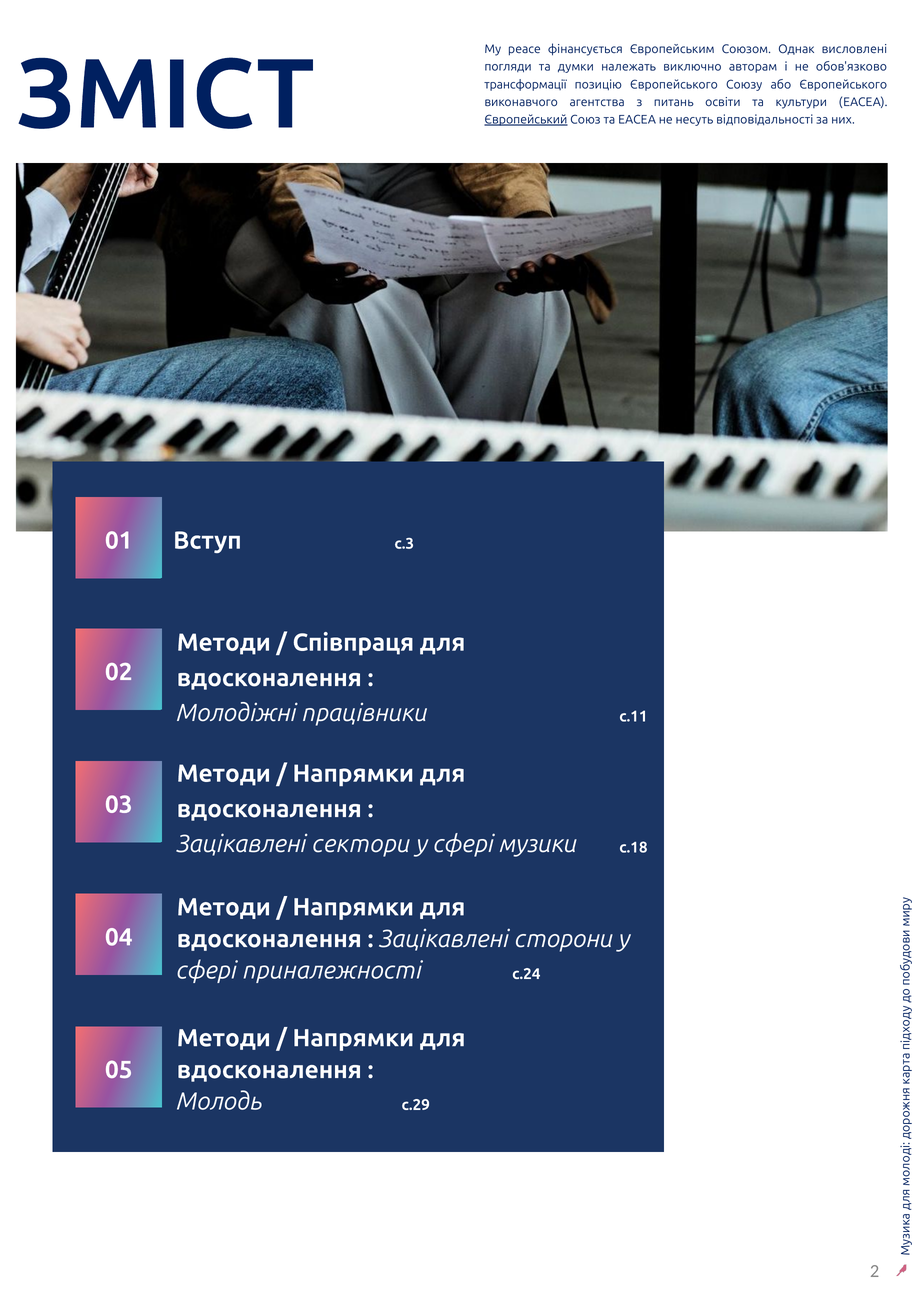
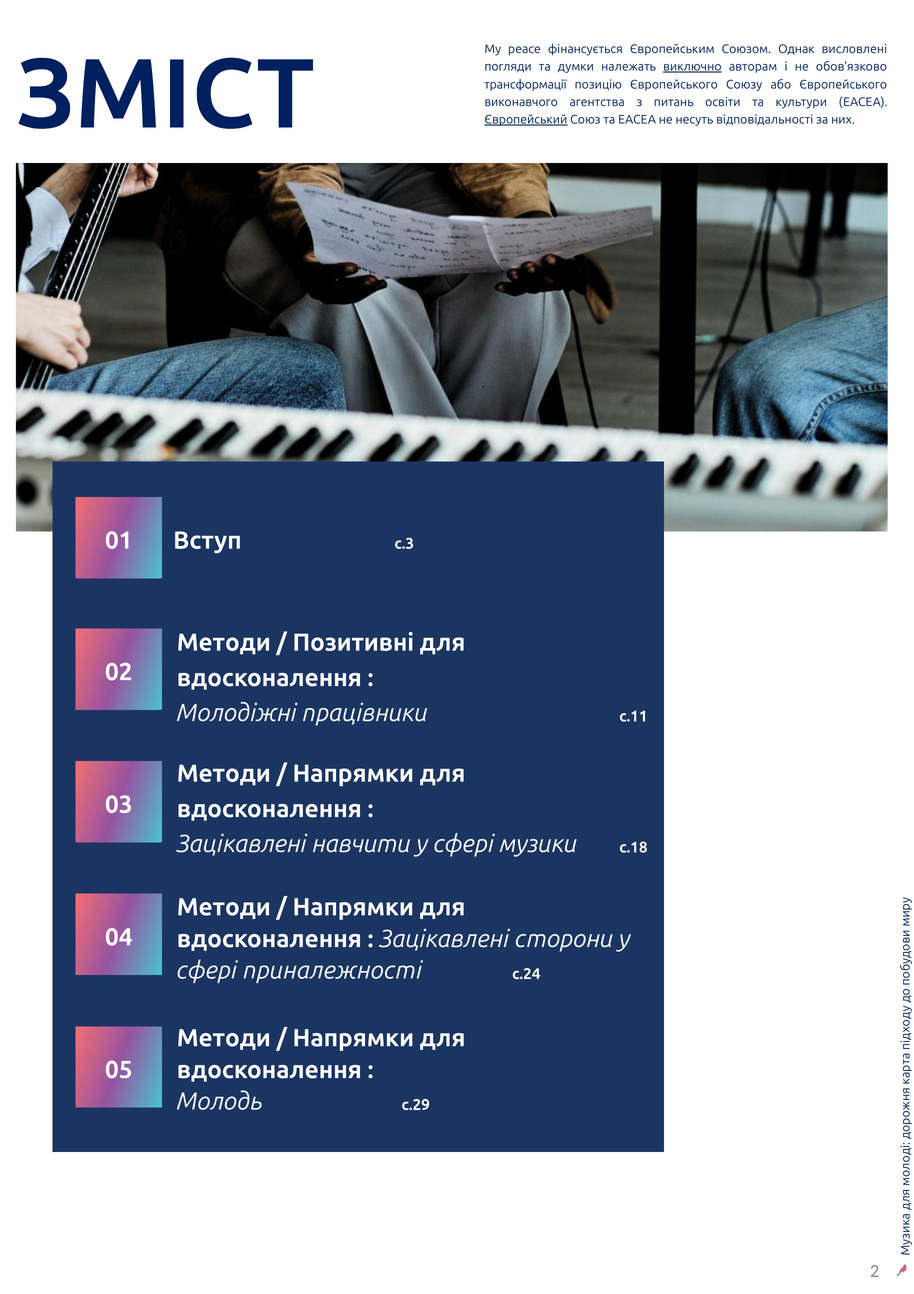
виключно underline: none -> present (692, 67)
Співпраця: Співпраця -> Позитивні (353, 642)
сектори: сектори -> навчити (362, 844)
